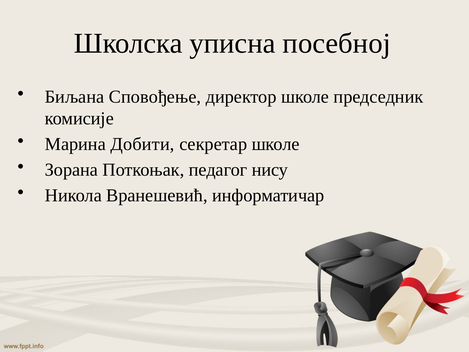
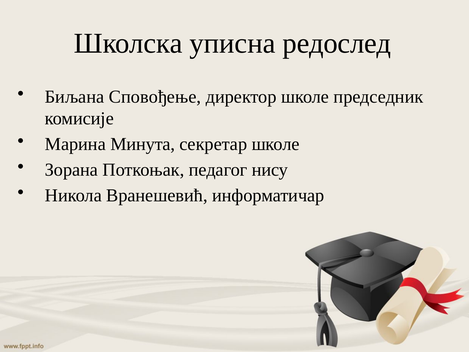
посебној: посебној -> редослед (337, 43)
Добити: Добити -> Минута (143, 144)
